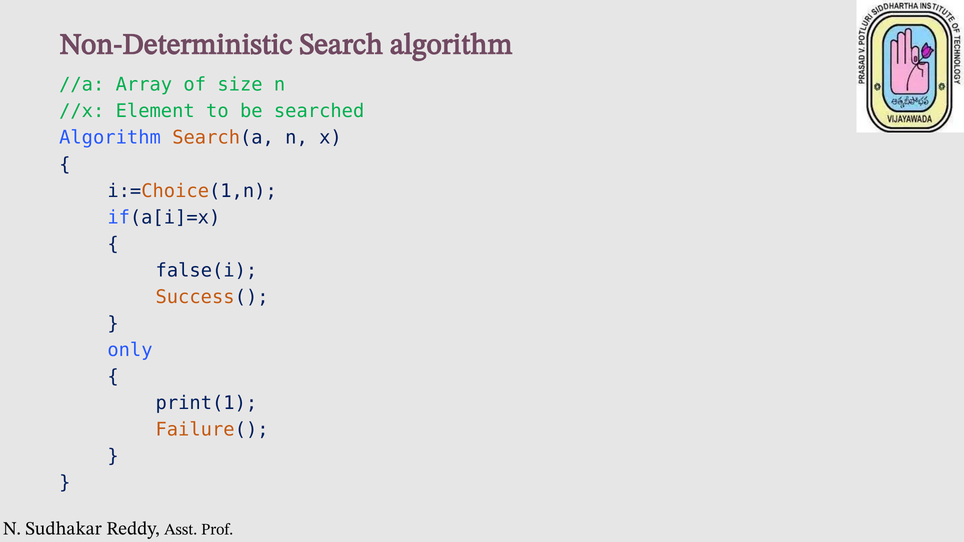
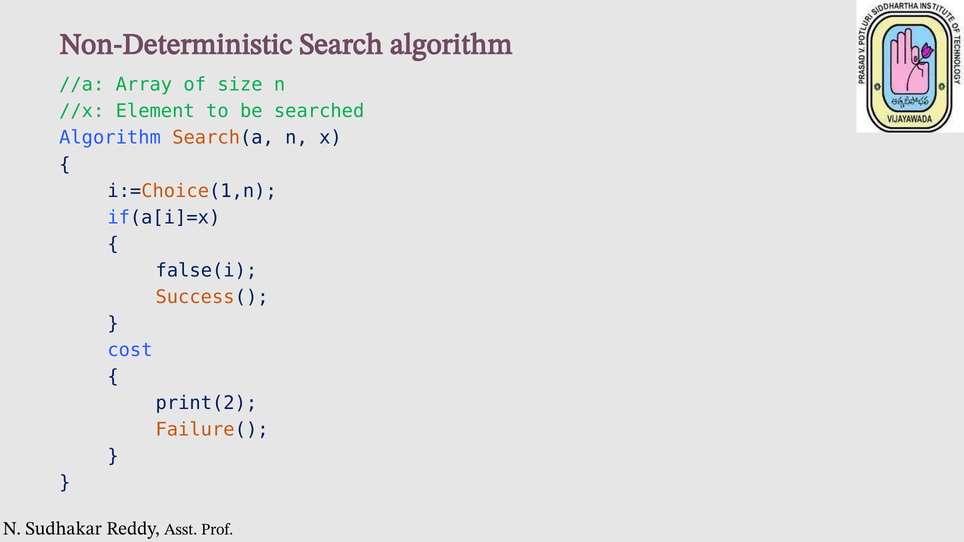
only: only -> cost (130, 350)
print(1: print(1 -> print(2 (206, 403)
